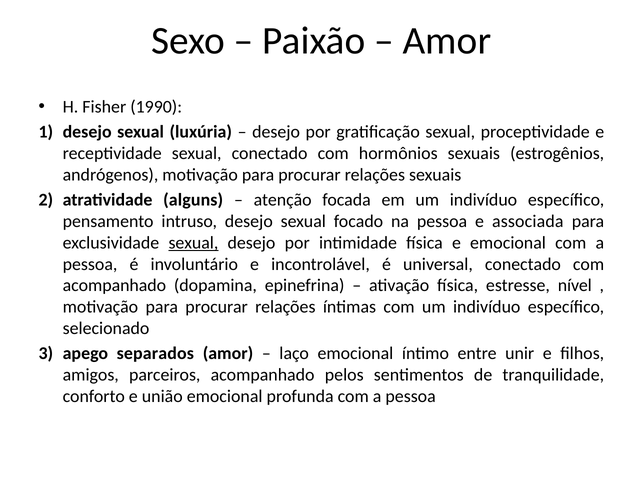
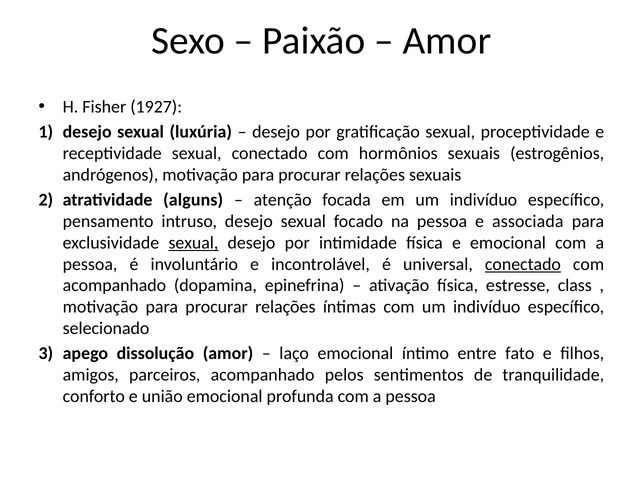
1990: 1990 -> 1927 (156, 107)
conectado underline: none -> present (523, 264)
nível: nível -> class (575, 286)
separados: separados -> dissolução (155, 354)
unir: unir -> fato (520, 354)
